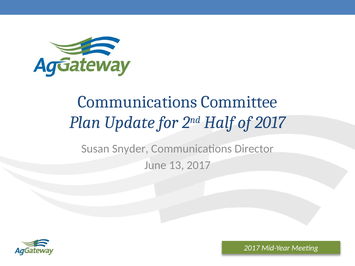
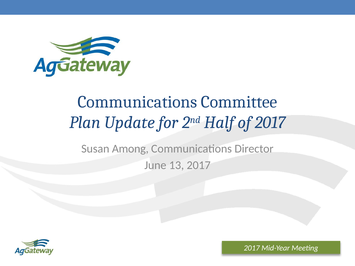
Snyder: Snyder -> Among (130, 149)
